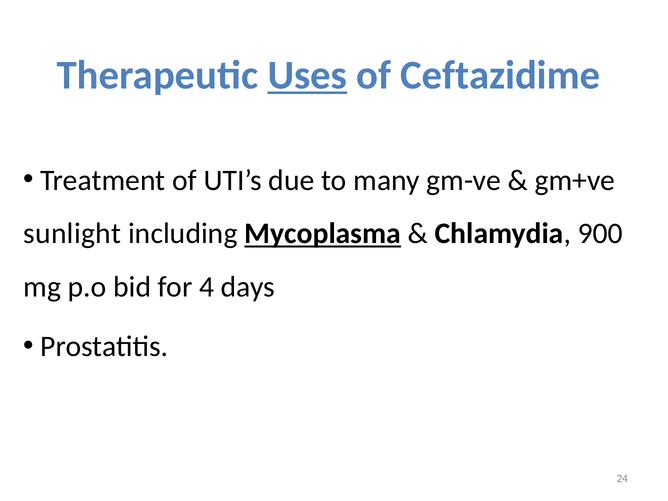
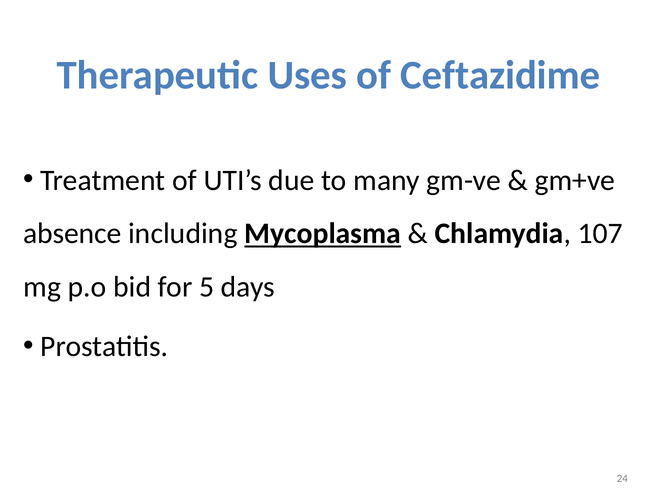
Uses underline: present -> none (307, 75)
sunlight: sunlight -> absence (72, 234)
900: 900 -> 107 (600, 234)
4: 4 -> 5 (207, 287)
